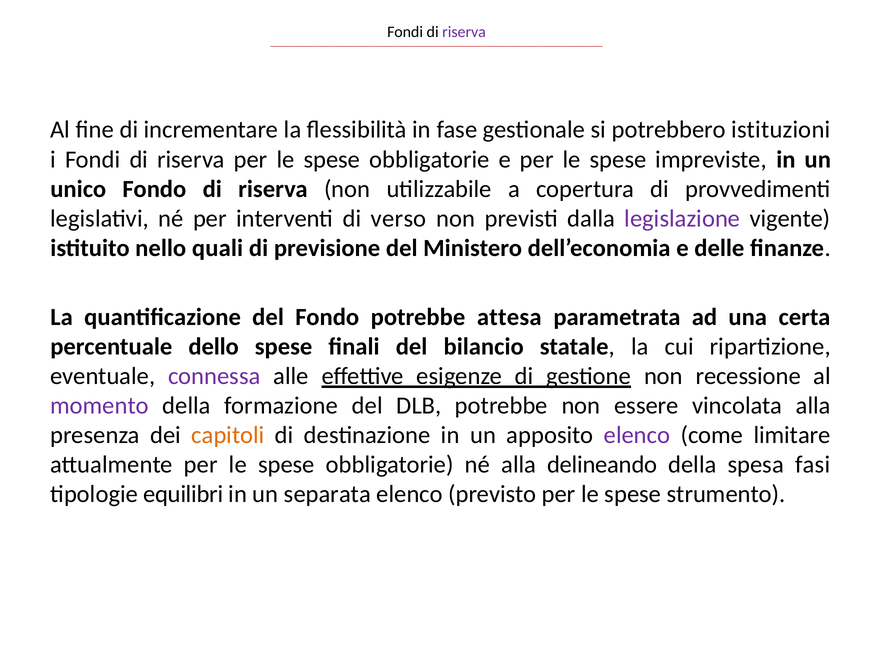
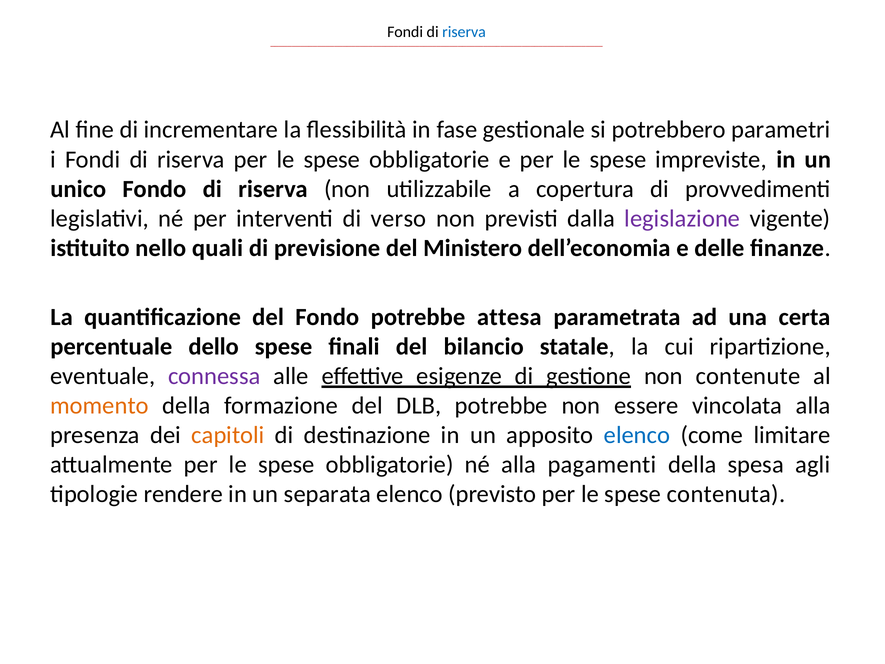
riserva colour: purple -> blue (464, 32)
istituzioni: istituzioni -> parametri (781, 130)
recessione: recessione -> contenute (748, 376)
momento colour: purple -> orange (100, 406)
elenco colour: purple -> blue (637, 435)
delineando: delineando -> pagamenti (602, 465)
fasi: fasi -> agli (813, 465)
equilibri: equilibri -> rendere (183, 494)
strumento: strumento -> contenuta (726, 494)
